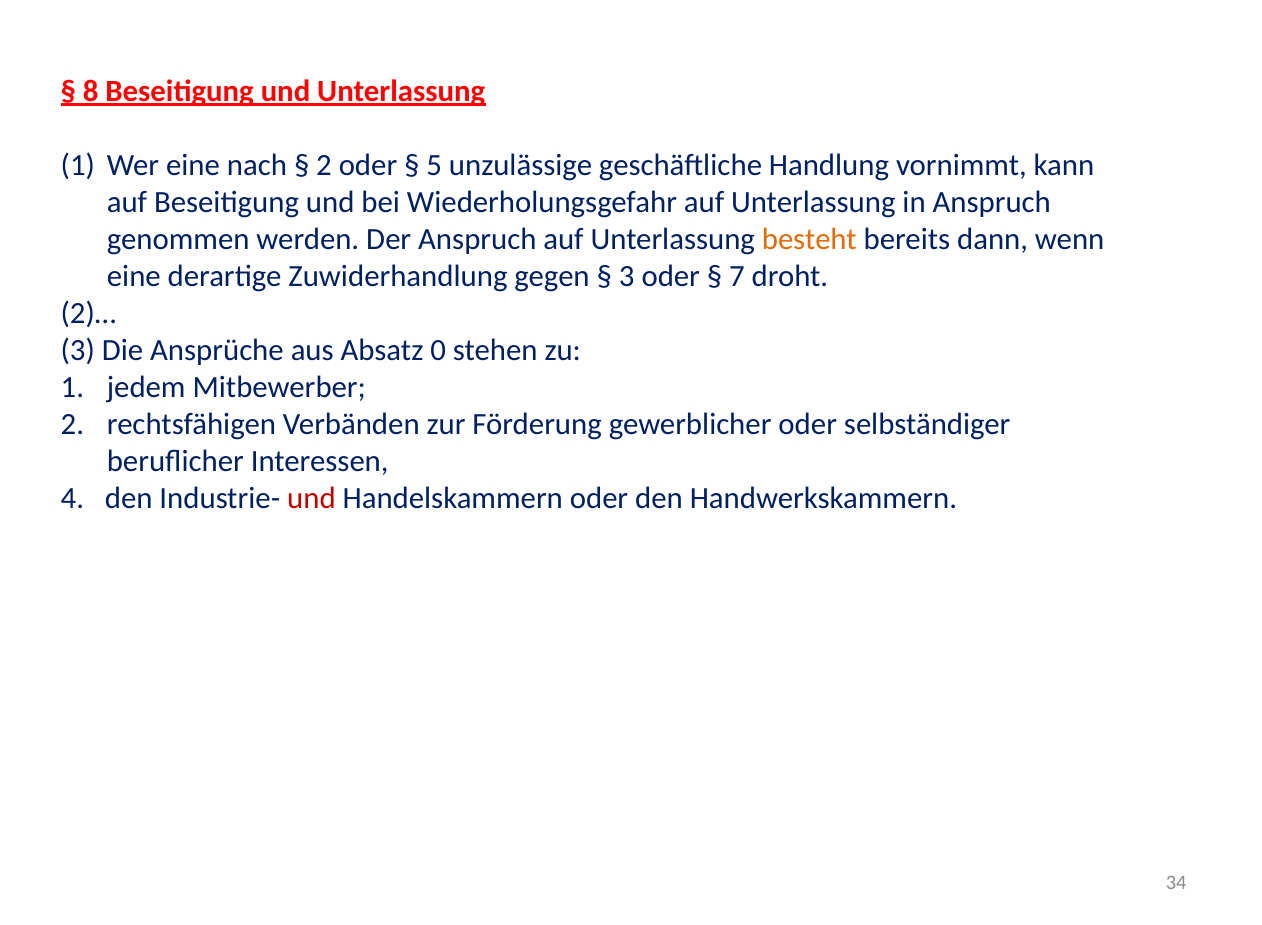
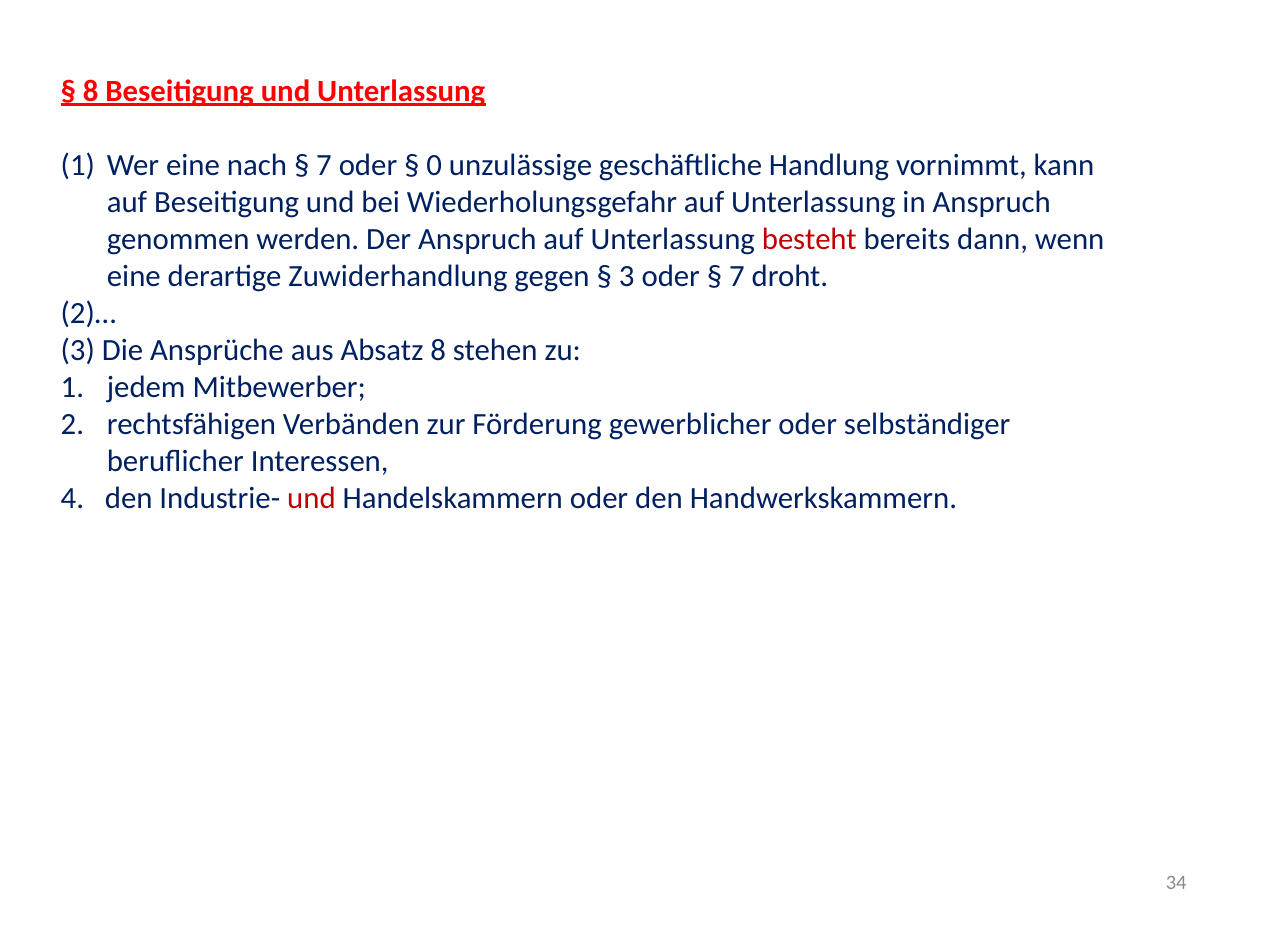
2: 2 -> 7 (324, 165)
5: 5 -> 0 (434, 165)
besteht colour: orange -> red (809, 239)
Absatz 0: 0 -> 8 (438, 350)
